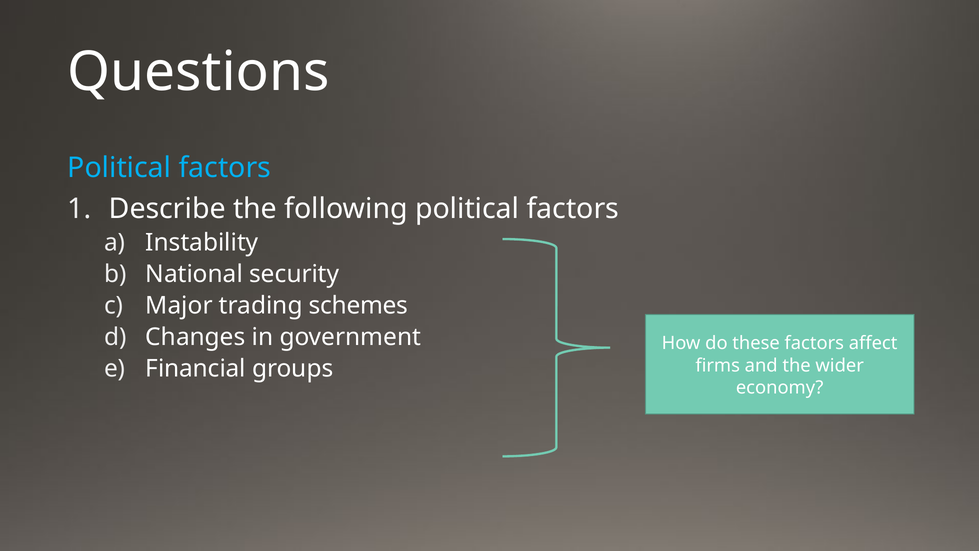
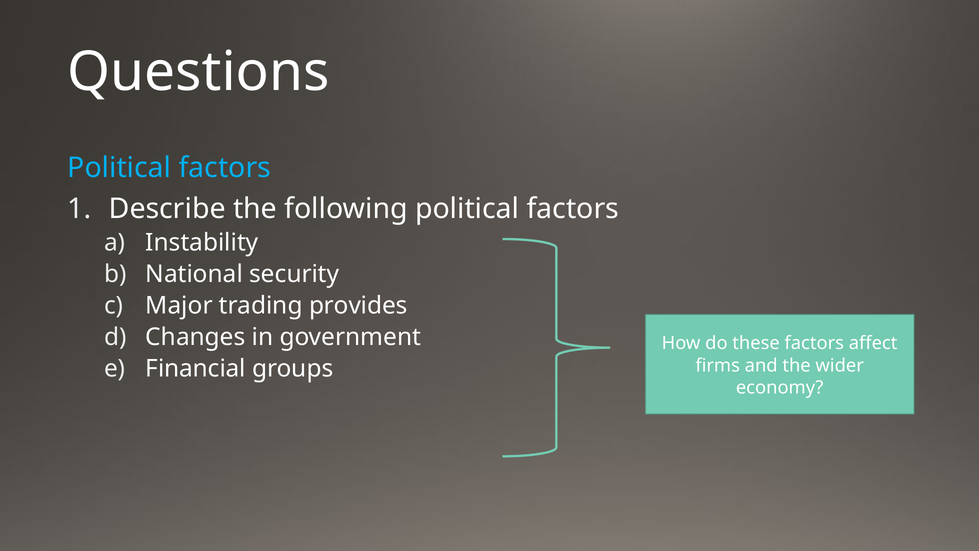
schemes: schemes -> provides (358, 305)
